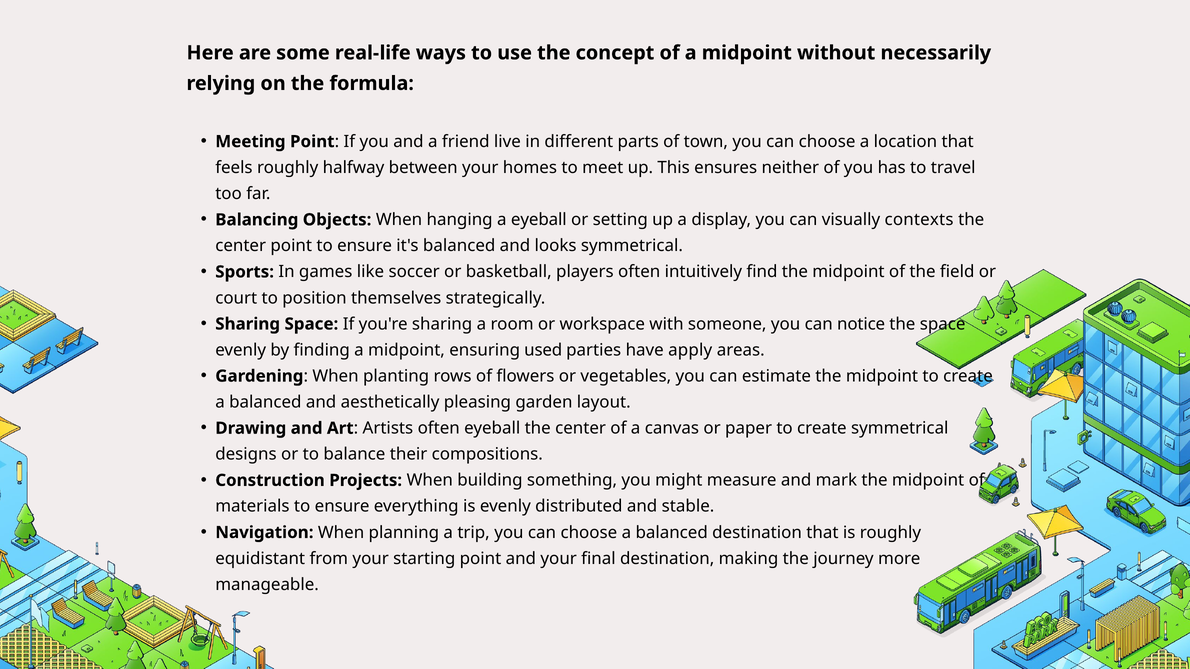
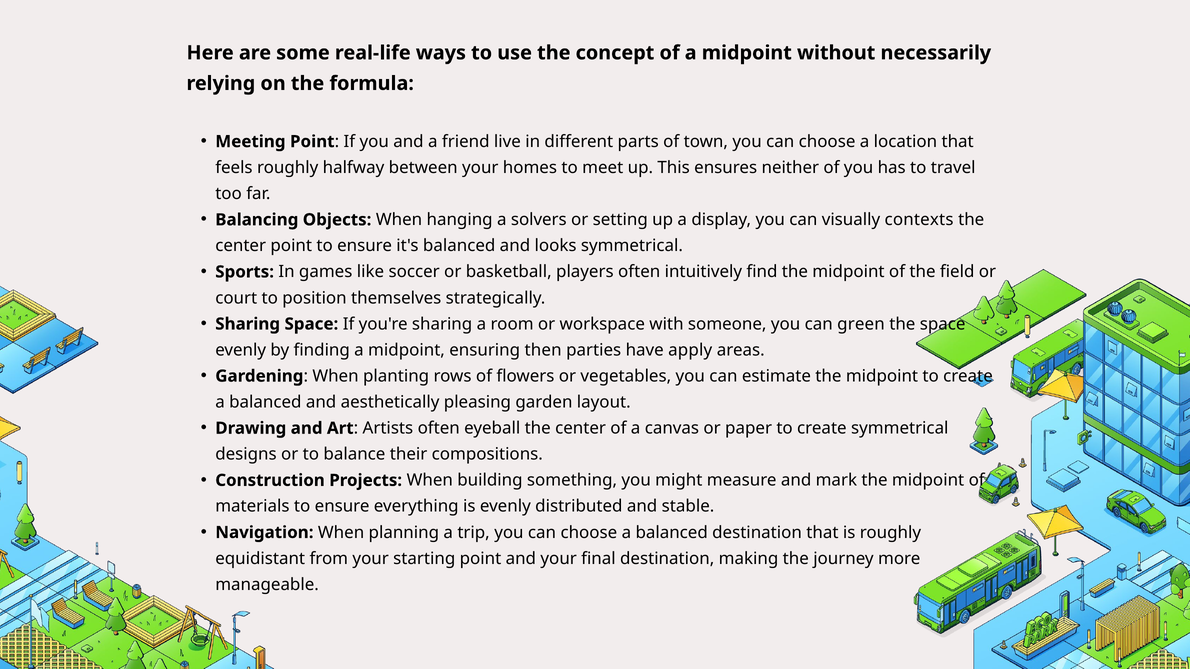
a eyeball: eyeball -> solvers (539, 220)
notice: notice -> green (861, 324)
used: used -> then (543, 350)
